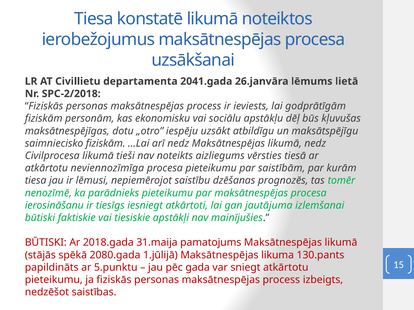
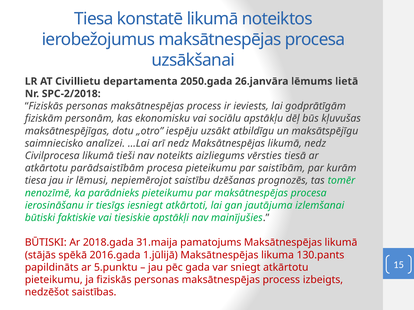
2041.gada: 2041.gada -> 2050.gada (206, 81)
saimniecisko fiziskām: fiziskām -> analīzei (106, 144)
neviennozīmīga: neviennozīmīga -> parādsaistībām (107, 168)
2080.gada: 2080.gada -> 2016.gada (115, 255)
